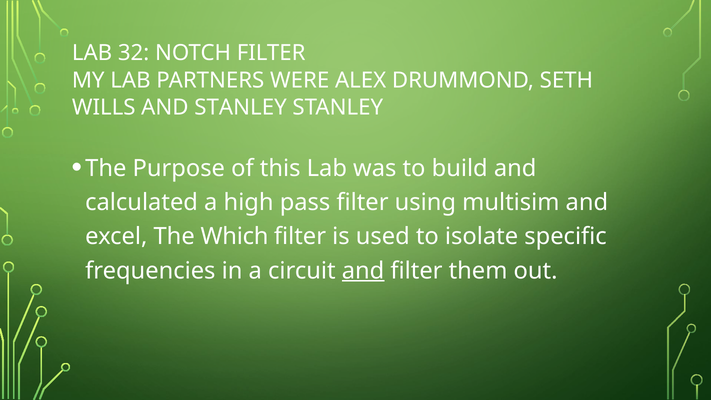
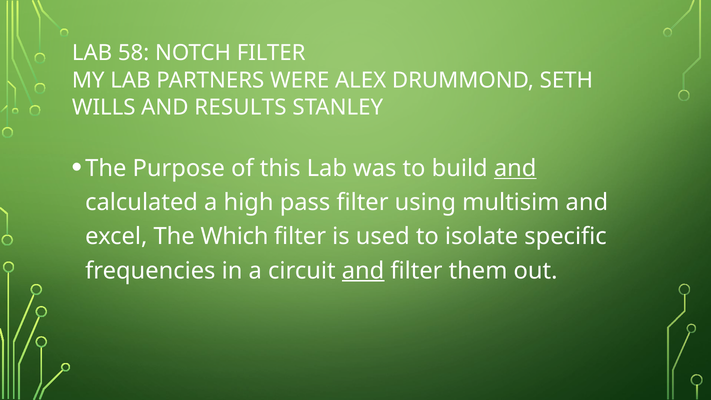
32: 32 -> 58 (134, 53)
AND STANLEY: STANLEY -> RESULTS (240, 108)
and underline: none -> present (515, 168)
